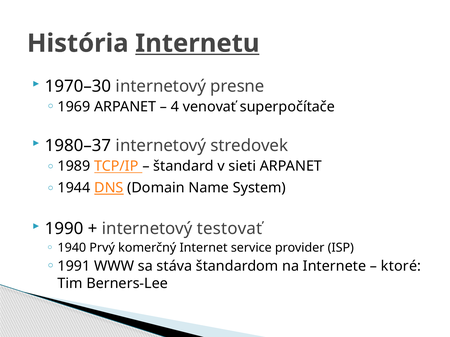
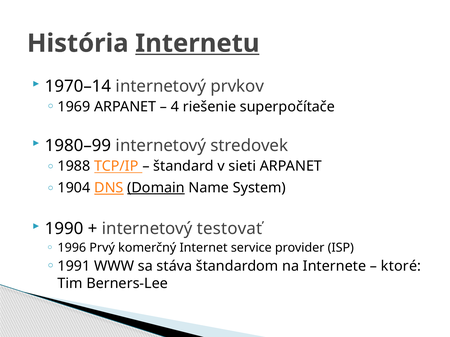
1970–30: 1970–30 -> 1970–14 (78, 86)
presne: presne -> prvkov (237, 86)
venovať: venovať -> riešenie (210, 107)
1980–37: 1980–37 -> 1980–99 (78, 146)
1989: 1989 -> 1988 (74, 166)
1944: 1944 -> 1904 (74, 188)
Domain underline: none -> present (156, 188)
1940: 1940 -> 1996 (72, 248)
